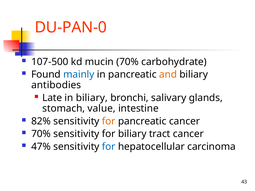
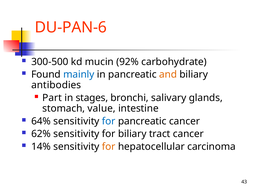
DU-PAN-0: DU-PAN-0 -> DU-PAN-6 (71, 27)
107-500: 107-500 -> 300-500 (50, 62)
mucin 70%: 70% -> 92% (128, 62)
Late: Late -> Part (52, 98)
in biliary: biliary -> stages (92, 98)
82%: 82% -> 64% (41, 121)
for colour: orange -> blue (109, 121)
70%: 70% -> 62% (41, 134)
47%: 47% -> 14% (41, 147)
for colour: blue -> orange (109, 147)
